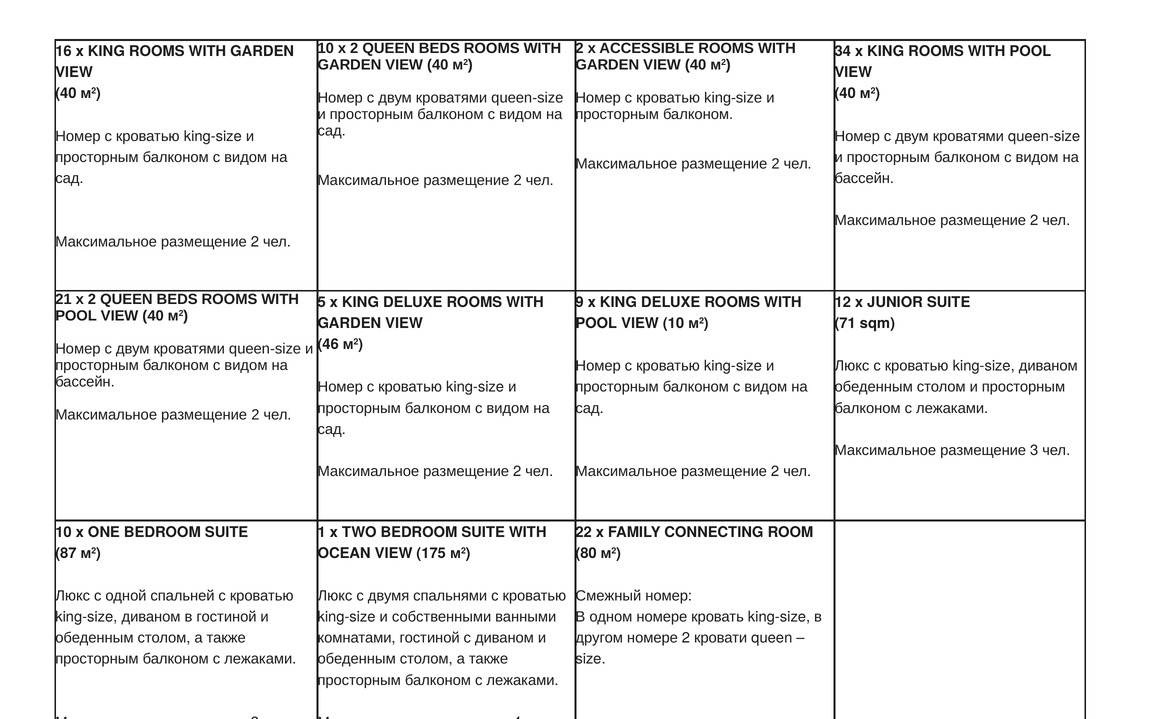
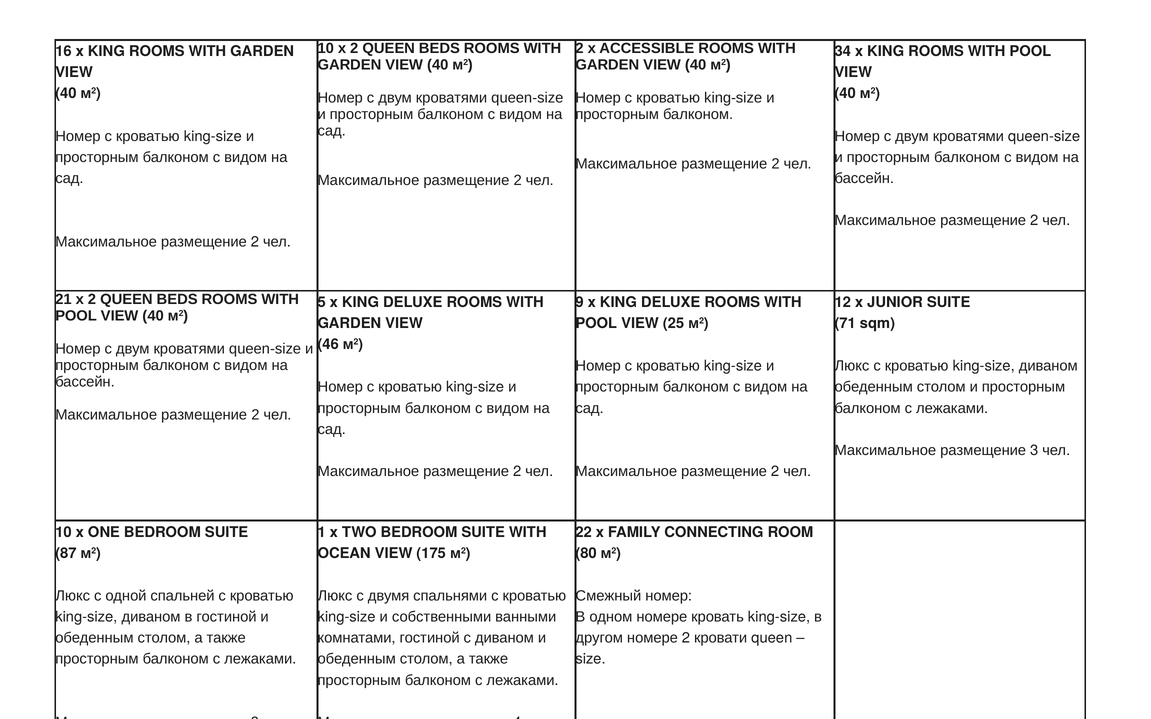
VIEW 10: 10 -> 25 (673, 324)
